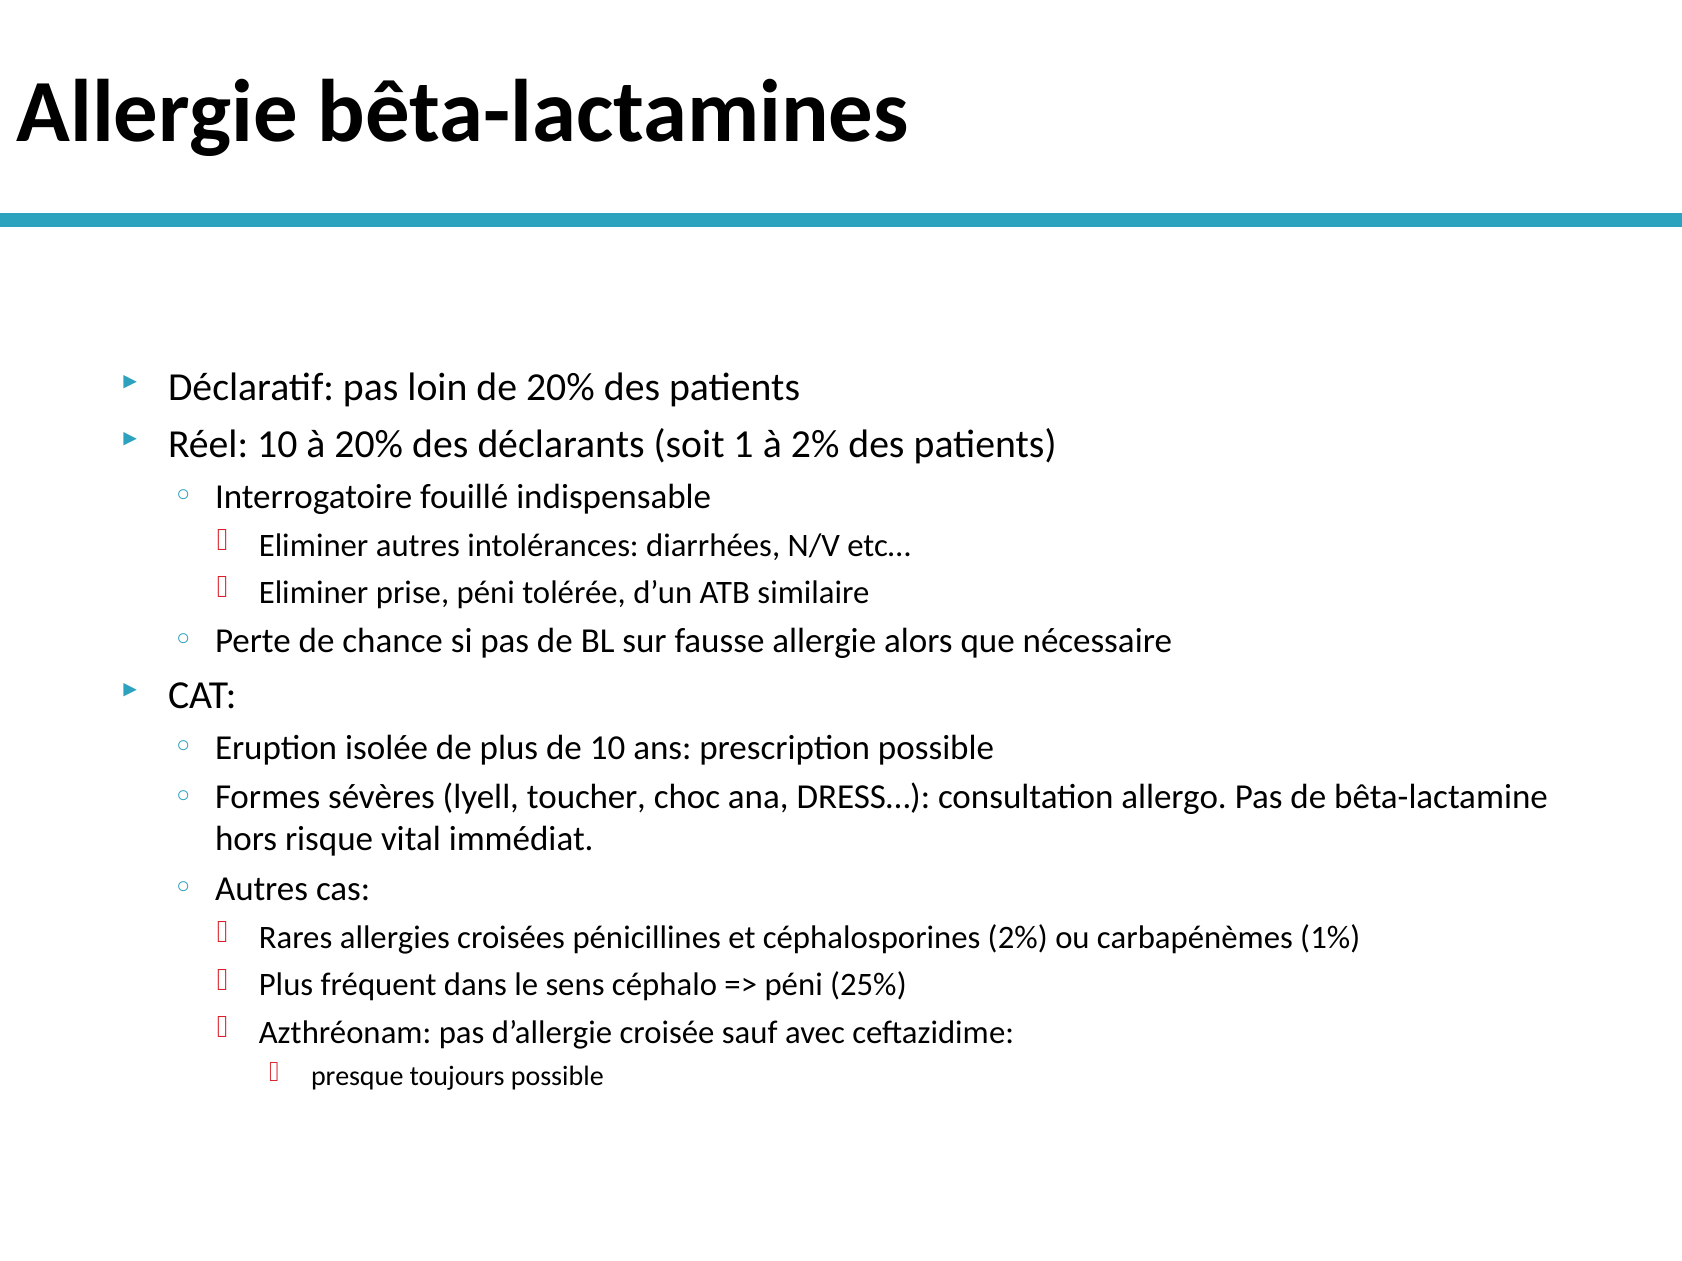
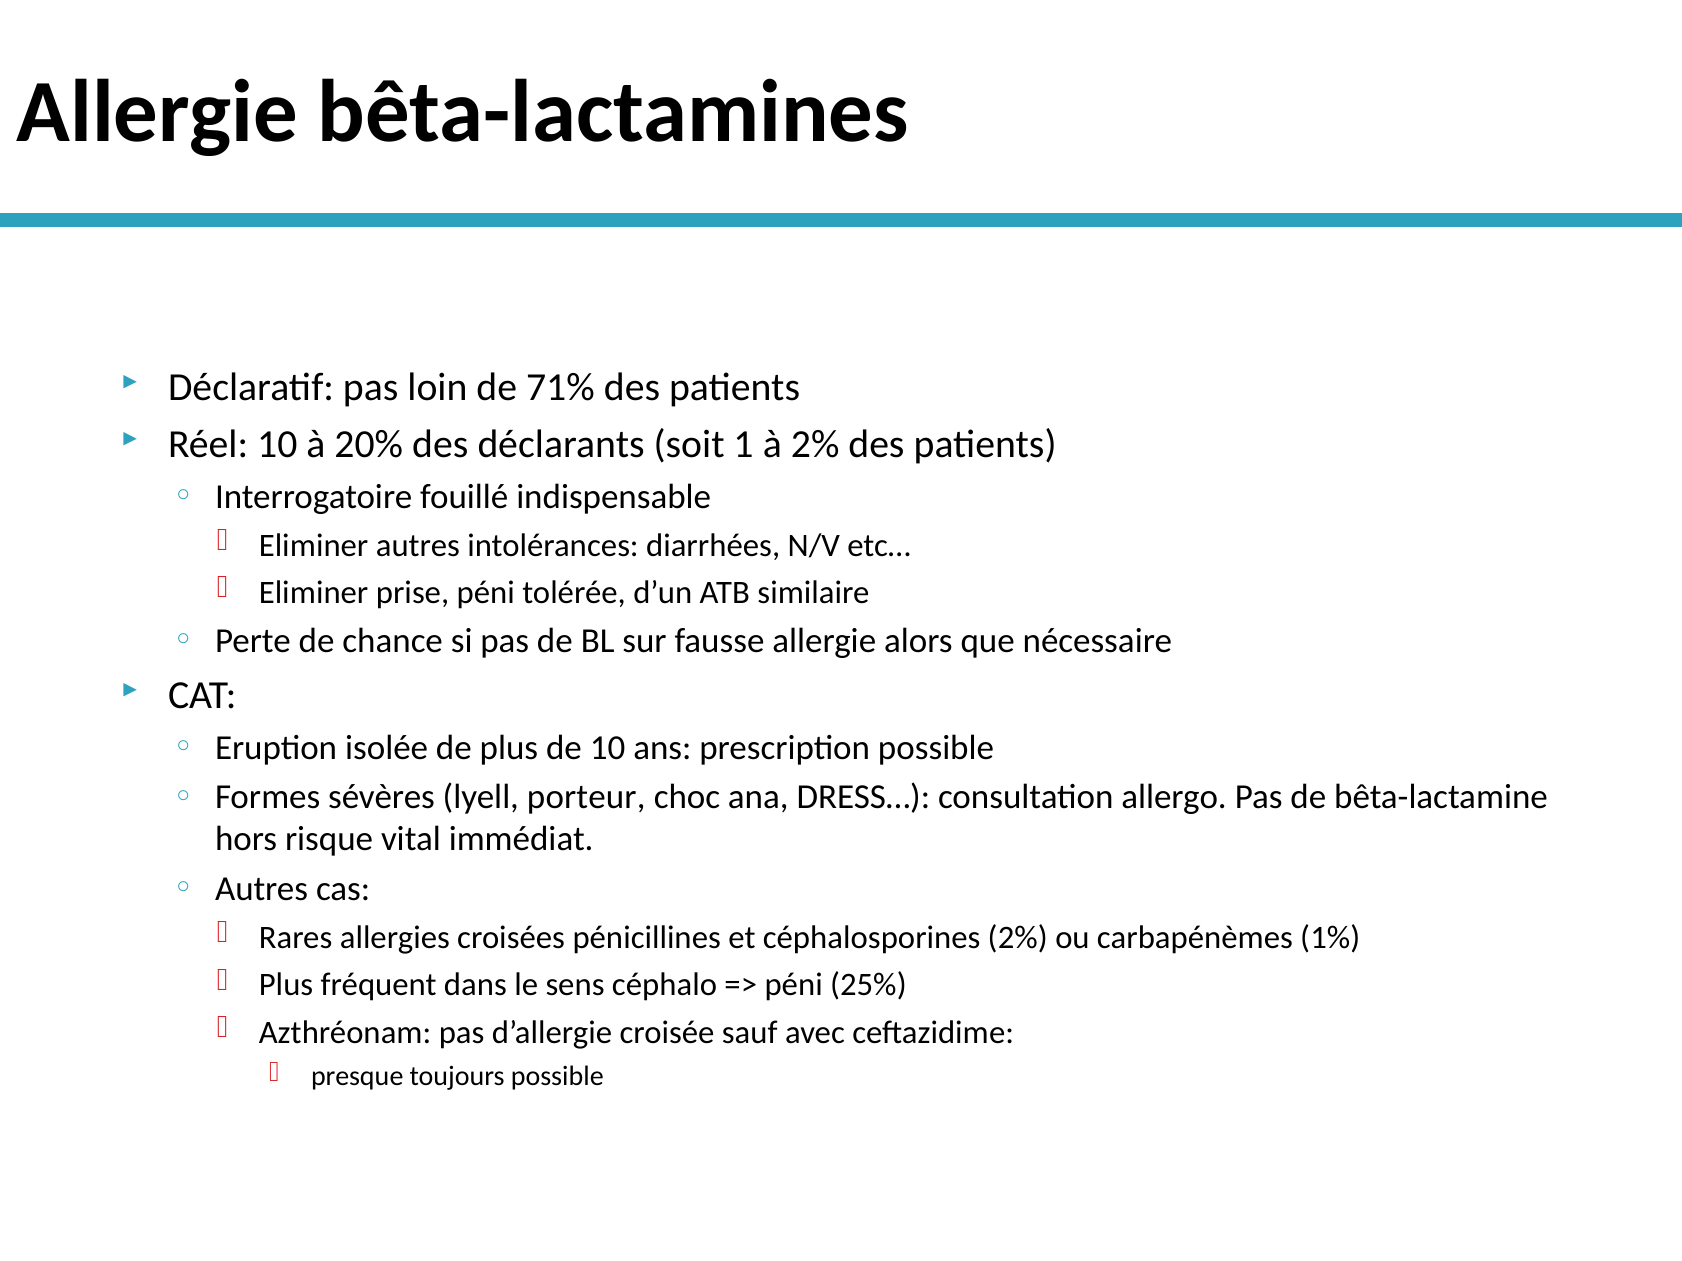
de 20%: 20% -> 71% (560, 388)
toucher: toucher -> porteur (586, 798)
